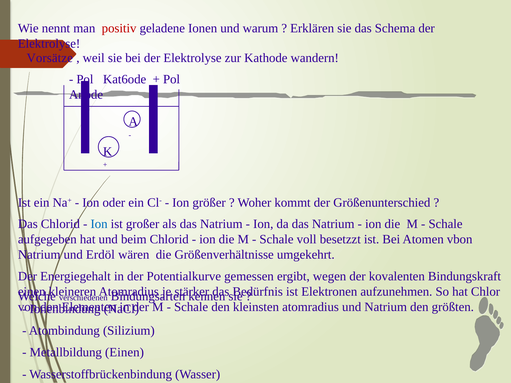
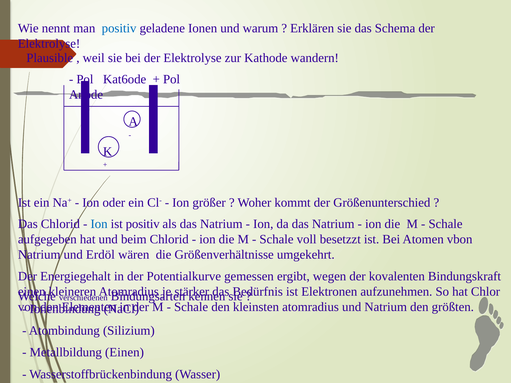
positiv colour: red -> blue (119, 28)
Vorsätze: Vorsätze -> Plausible (50, 58)
ist großer: großer -> positiv (143, 224)
